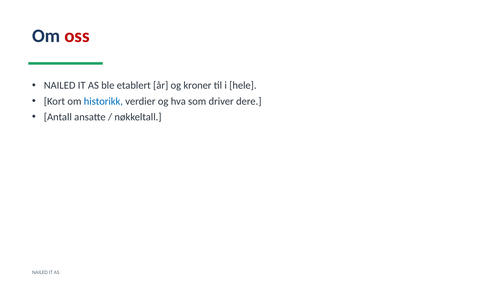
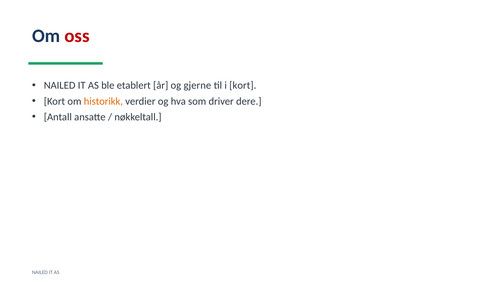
kroner: kroner -> gjerne (197, 85)
i hele: hele -> kort (243, 85)
historikk colour: blue -> orange (103, 101)
